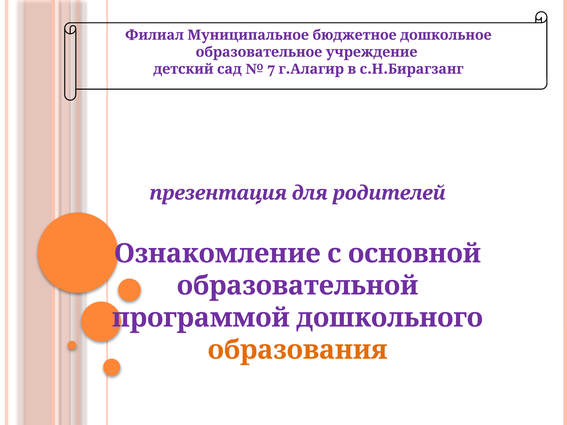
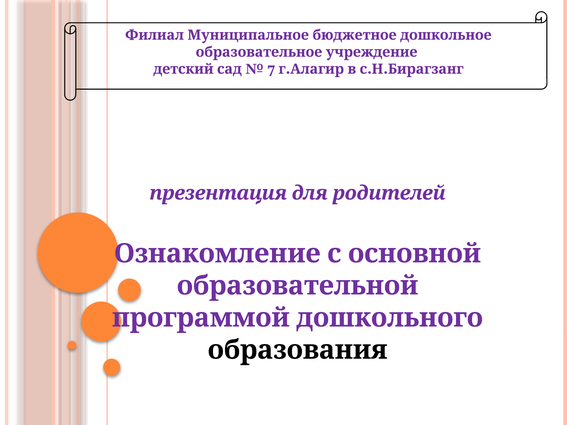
образования colour: orange -> black (298, 350)
